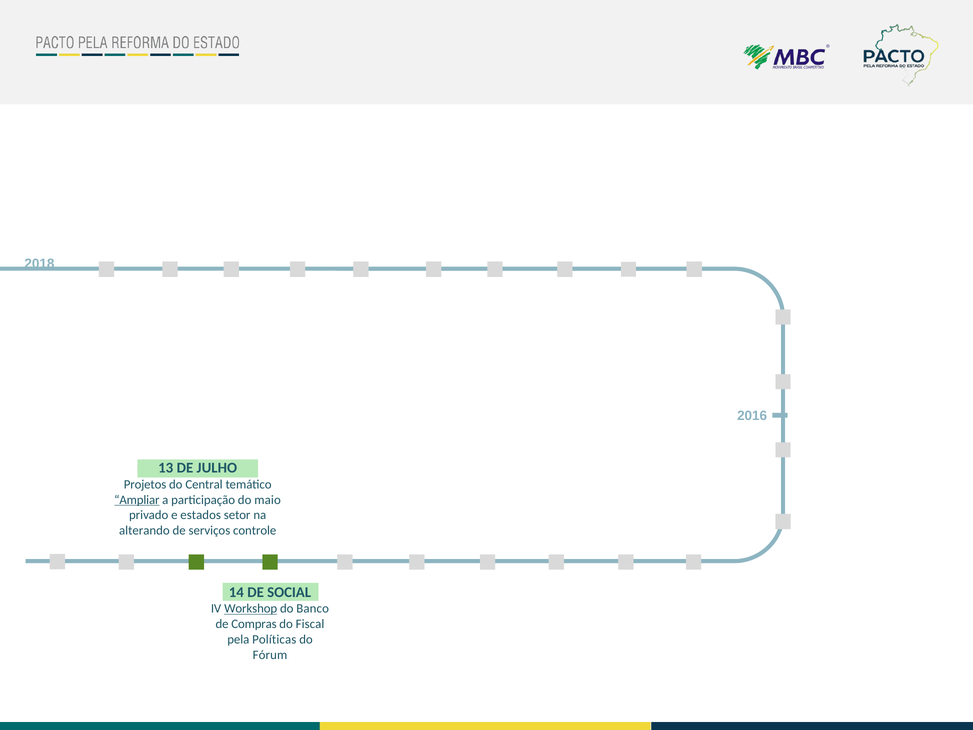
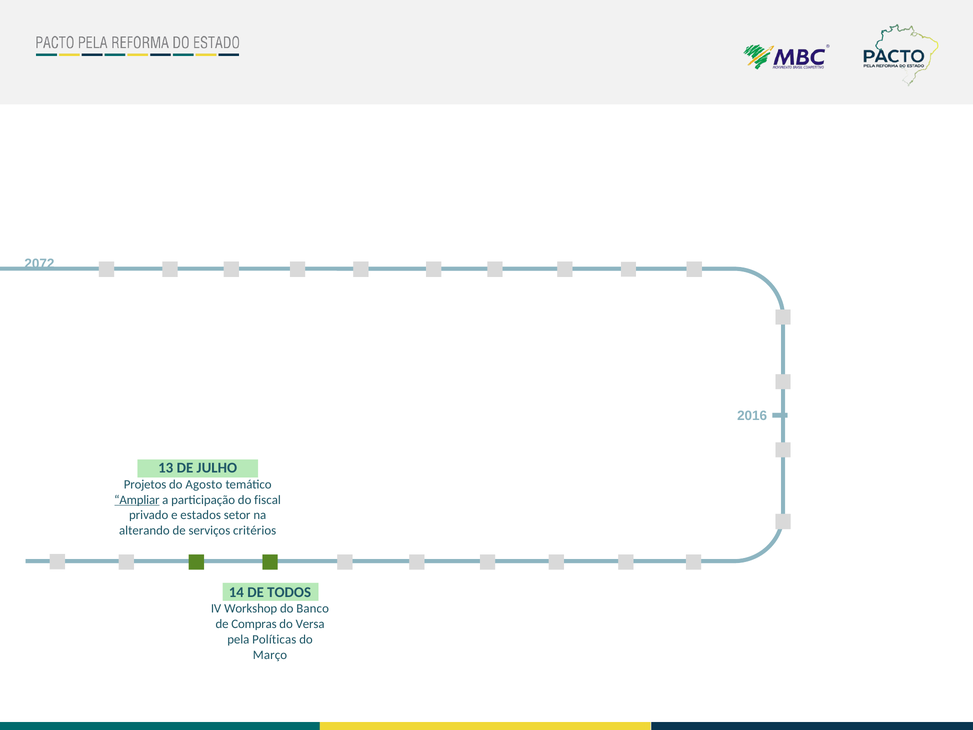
2018: 2018 -> 2072 (39, 263)
Central: Central -> Agosto (204, 484)
maio: maio -> fiscal (268, 500)
controle: controle -> critérios (255, 530)
SOCIAL: SOCIAL -> TODOS (289, 592)
Workshop underline: present -> none (251, 608)
Fiscal: Fiscal -> Versa (310, 624)
Fórum: Fórum -> Março (270, 655)
